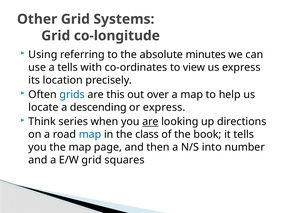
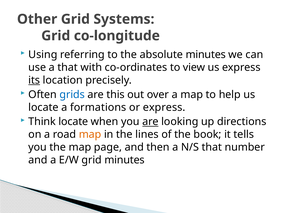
a tells: tells -> that (68, 67)
its underline: none -> present (34, 80)
descending: descending -> formations (98, 107)
Think series: series -> locate (73, 122)
map colour: blue -> orange (90, 134)
class: class -> lines (147, 134)
N/S into: into -> that (212, 147)
grid squares: squares -> minutes (125, 160)
